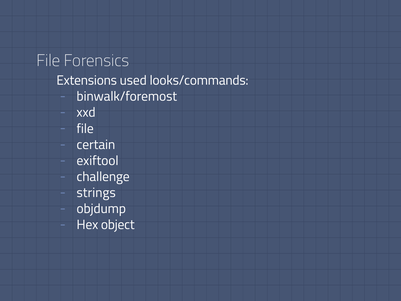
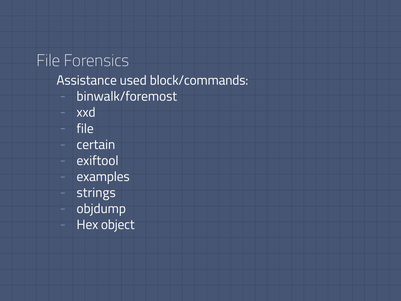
Extensions: Extensions -> Assistance (87, 80)
looks/commands: looks/commands -> block/commands (199, 80)
challenge: challenge -> examples (103, 177)
